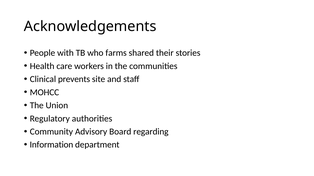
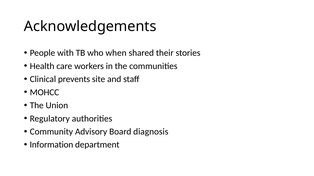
farms: farms -> when (116, 53)
regarding: regarding -> diagnosis (151, 132)
